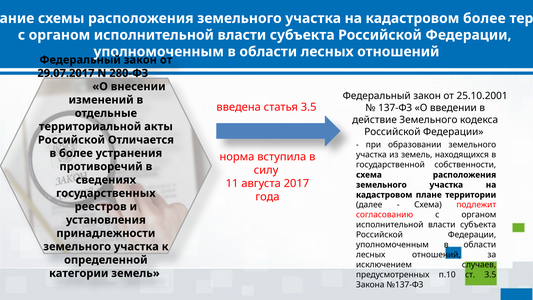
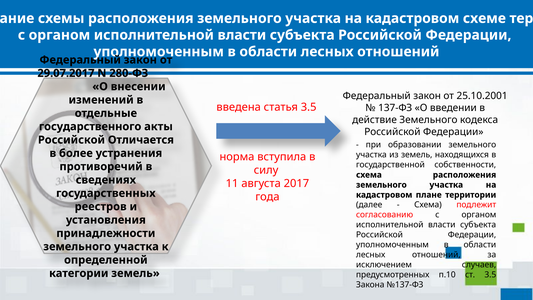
кадастровом более: более -> схеме (484, 18)
территориальной: территориальной -> государственного (90, 126)
